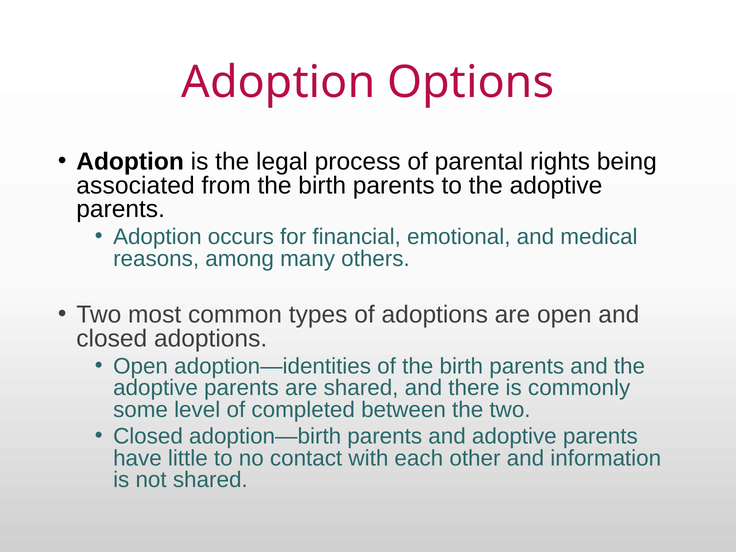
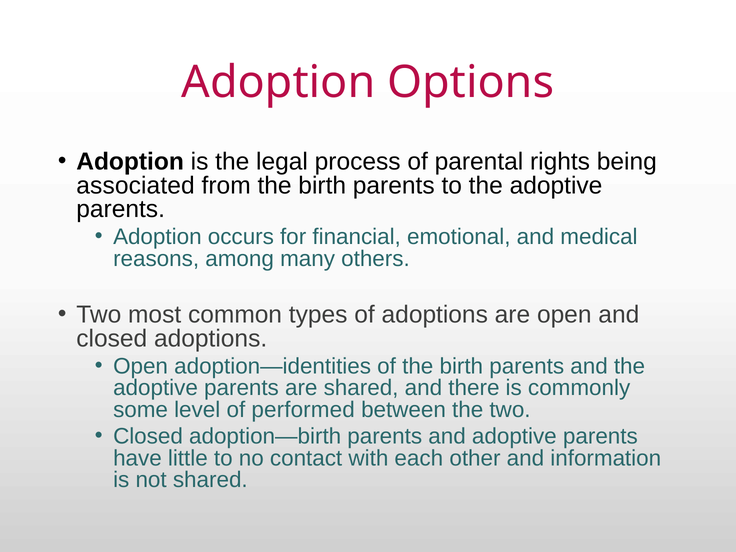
completed: completed -> performed (303, 410)
